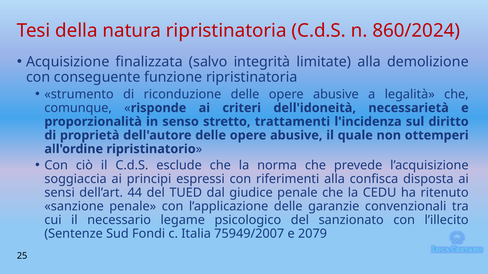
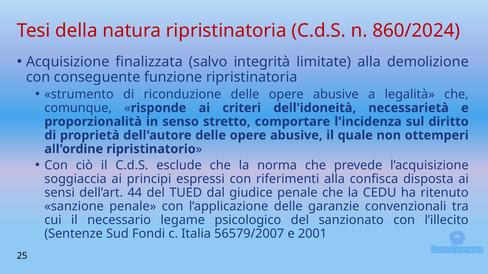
trattamenti: trattamenti -> comportare (292, 122)
75949/2007: 75949/2007 -> 56579/2007 (249, 234)
2079: 2079 -> 2001 (312, 234)
